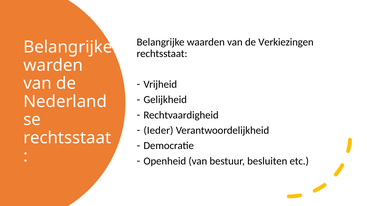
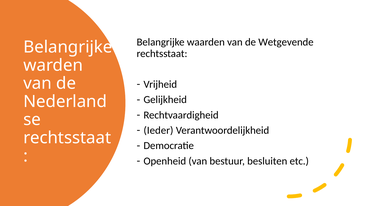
Verkiezingen: Verkiezingen -> Wetgevende (286, 42)
